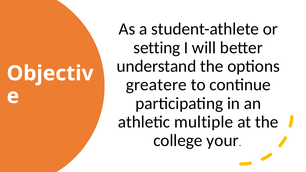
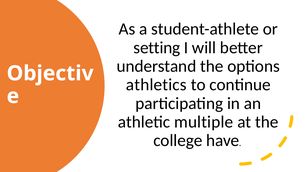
greatere: greatere -> athletics (156, 85)
your: your -> have (223, 141)
